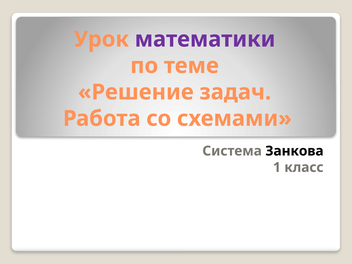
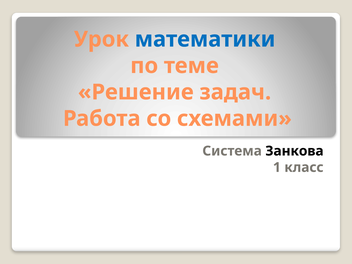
математики colour: purple -> blue (205, 39)
